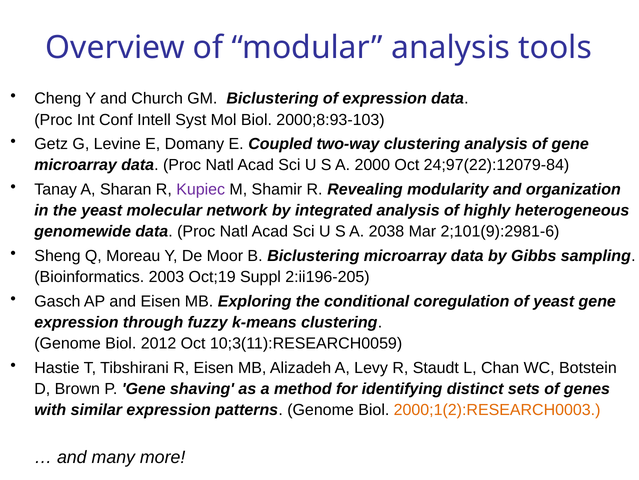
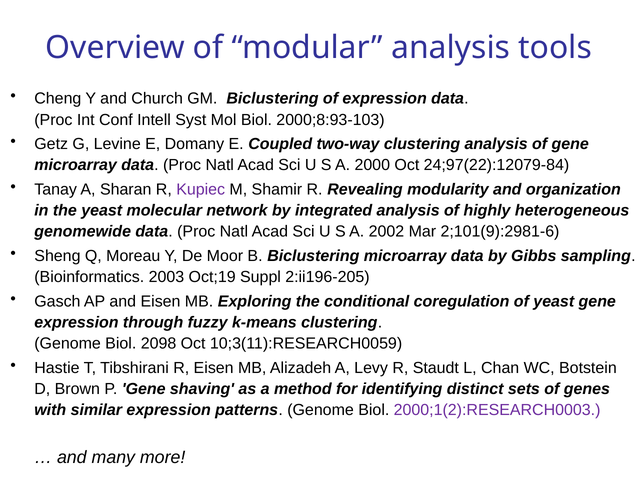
2038: 2038 -> 2002 (386, 231)
2012: 2012 -> 2098 (159, 343)
2000;1(2):RESEARCH0003 colour: orange -> purple (497, 410)
